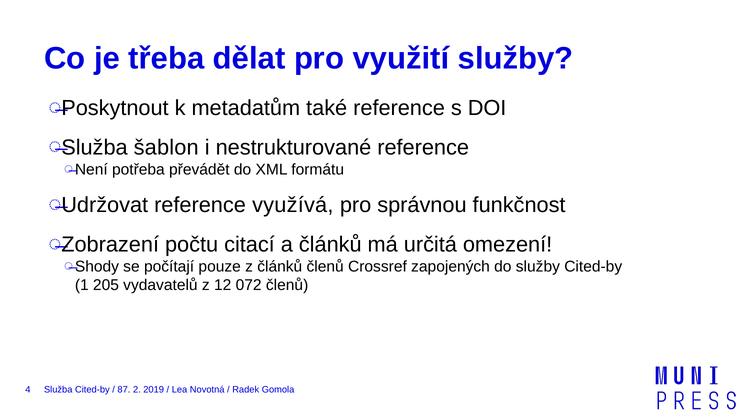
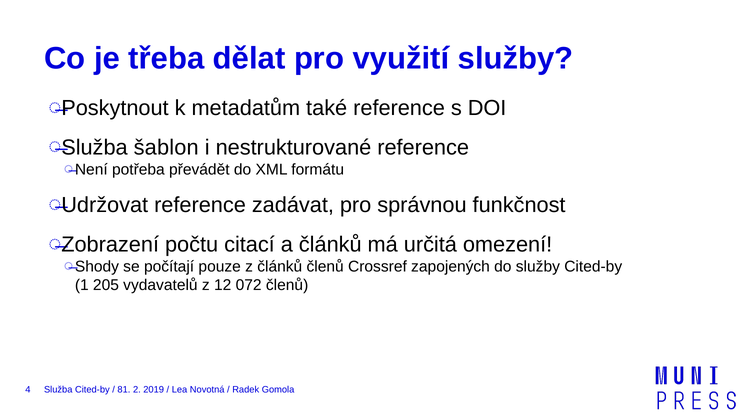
využívá: využívá -> zadávat (293, 205)
87: 87 -> 81 (124, 389)
